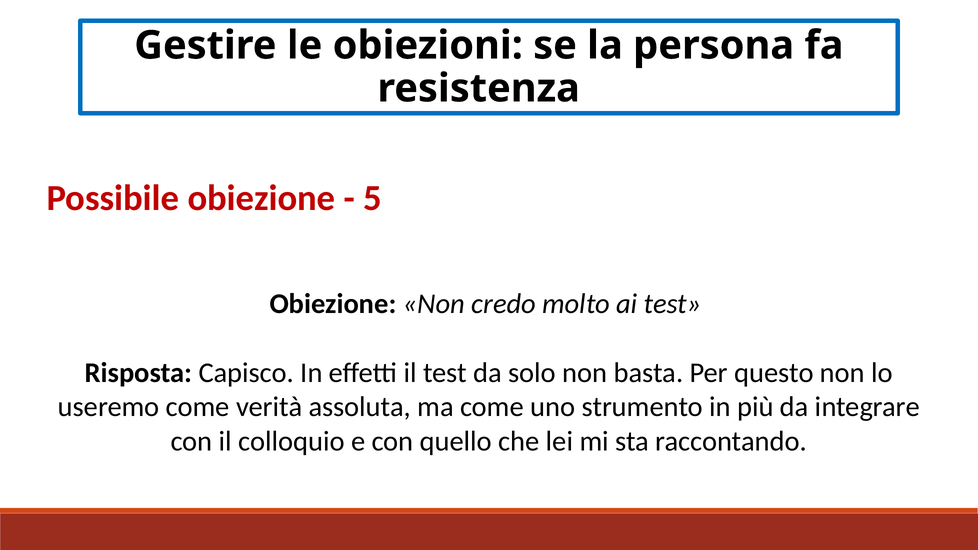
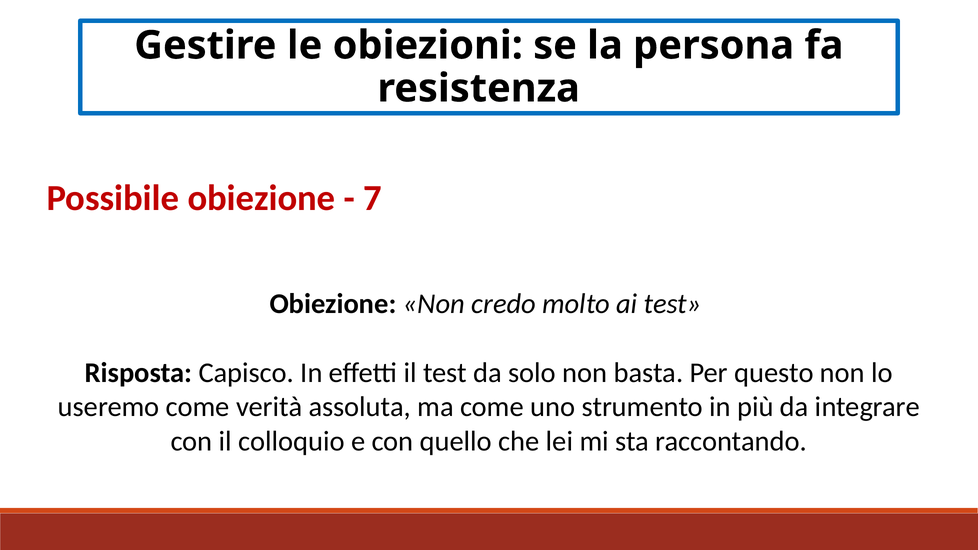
5: 5 -> 7 (372, 198)
